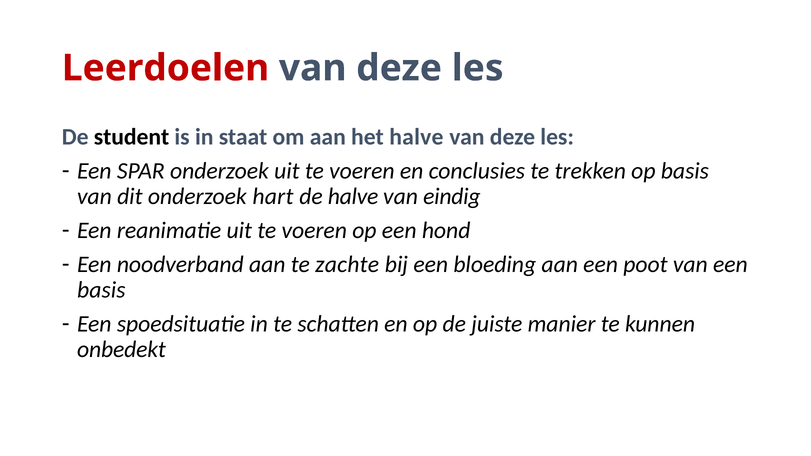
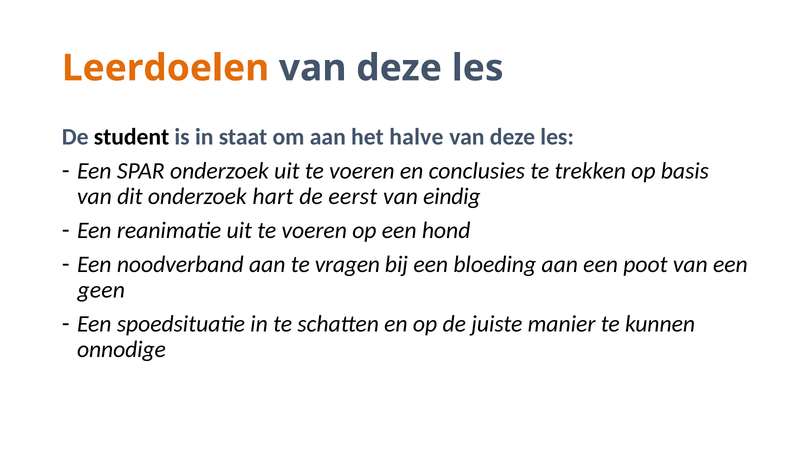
Leerdoelen colour: red -> orange (166, 68)
de halve: halve -> eerst (353, 197)
zachte: zachte -> vragen (347, 265)
basis: basis -> geen (101, 290)
onbedekt: onbedekt -> onnodige (121, 350)
